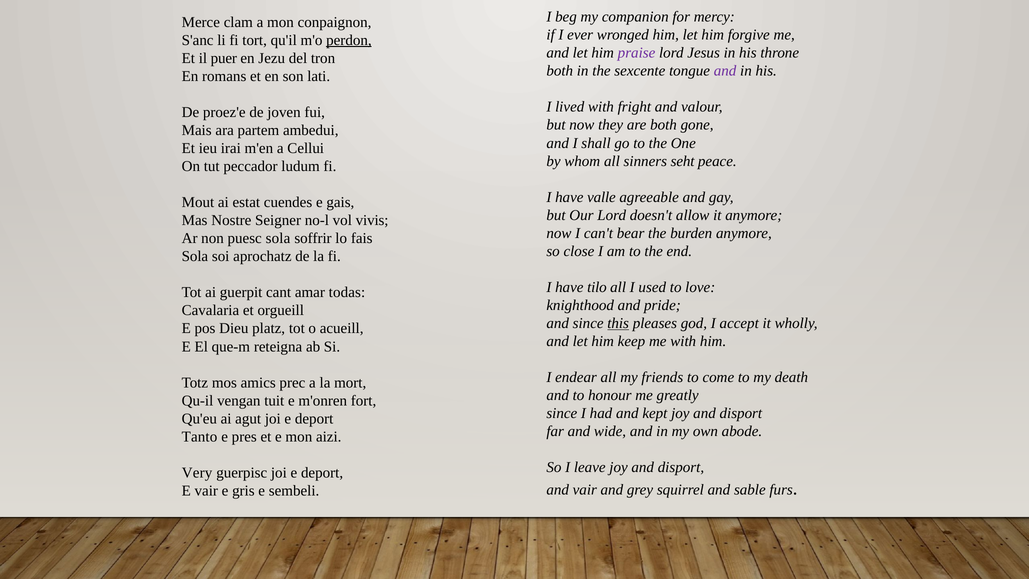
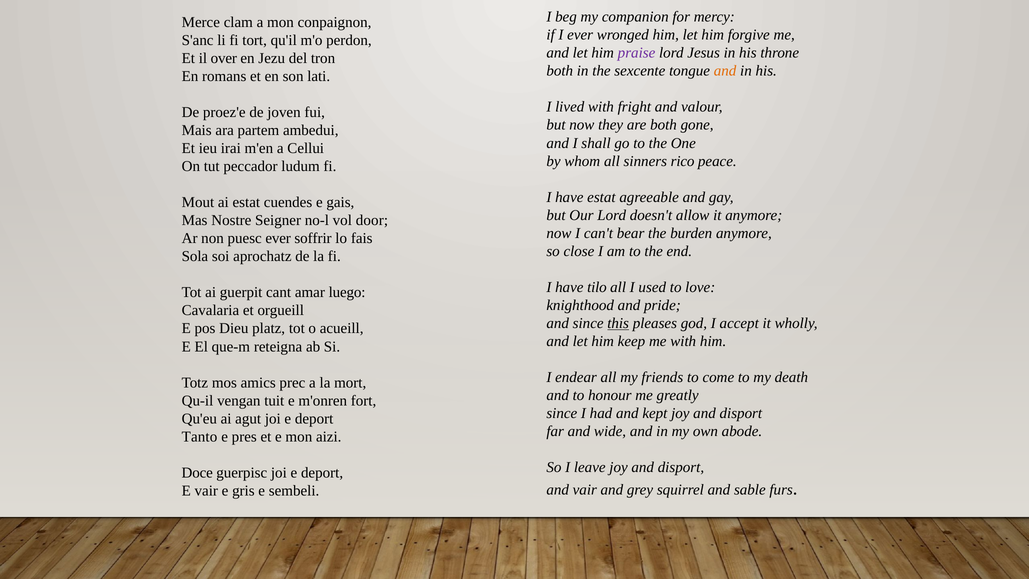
perdon underline: present -> none (349, 40)
puer: puer -> over (224, 58)
and colour: purple -> orange (725, 71)
seht: seht -> rico (683, 161)
have valle: valle -> estat (601, 197)
vivis: vivis -> door (372, 220)
puesc sola: sola -> ever (278, 238)
todas: todas -> luego (347, 292)
Very: Very -> Doce (197, 473)
